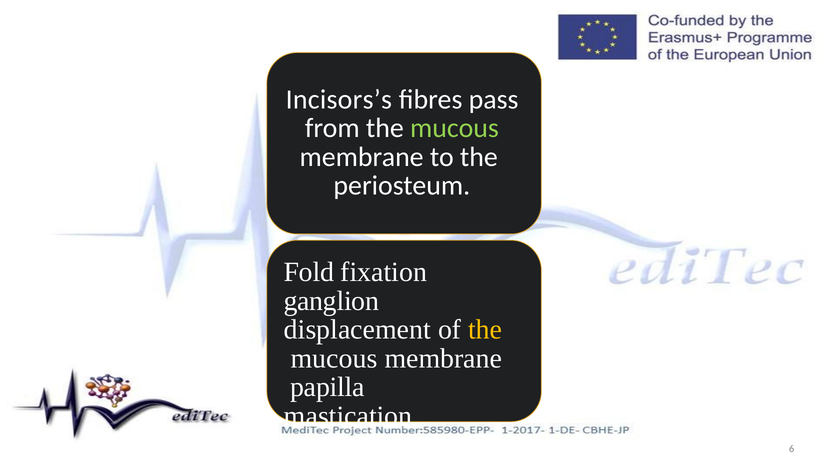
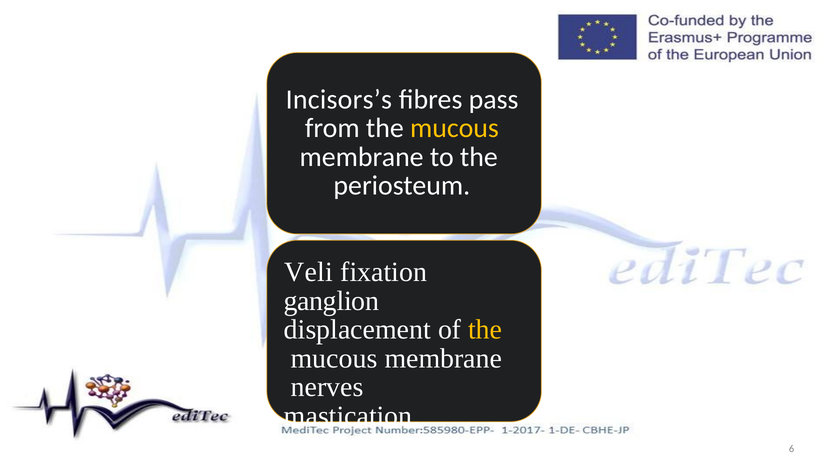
mucous colour: light green -> yellow (454, 128)
Fold: Fold -> Veli (309, 272)
papilla: papilla -> nerves (327, 387)
